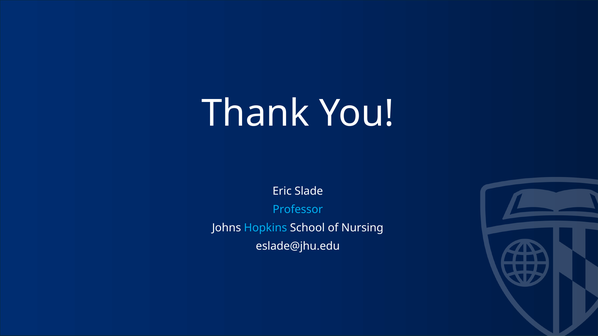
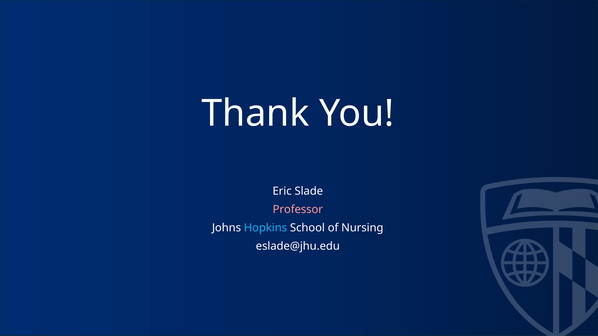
Professor colour: light blue -> pink (298, 210)
